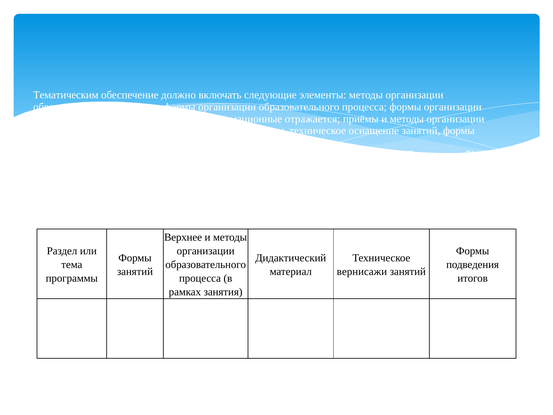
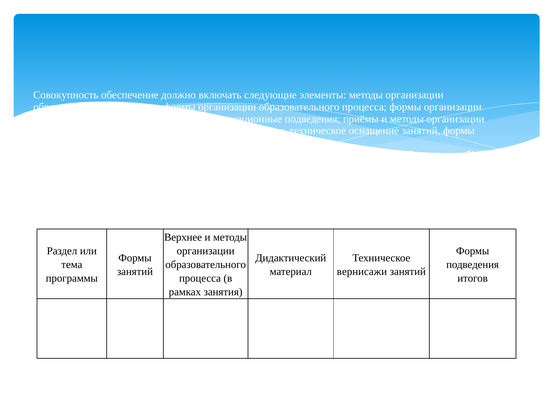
Тематическим: Тематическим -> Совокупность (66, 95)
информационные отражается: отражается -> подведения (313, 119)
